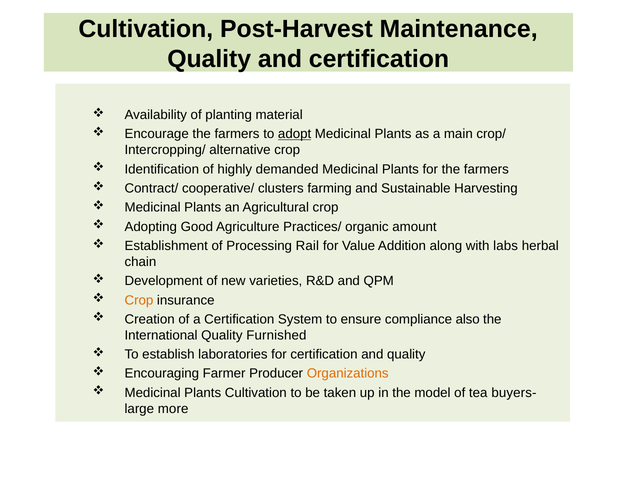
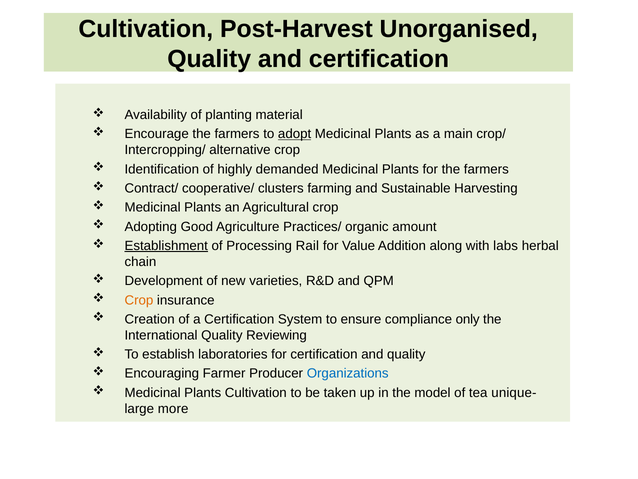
Maintenance: Maintenance -> Unorganised (459, 29)
Establishment underline: none -> present (166, 246)
also: also -> only (468, 319)
Furnished: Furnished -> Reviewing (276, 335)
Organizations colour: orange -> blue (348, 373)
buyers-: buyers- -> unique- (514, 392)
